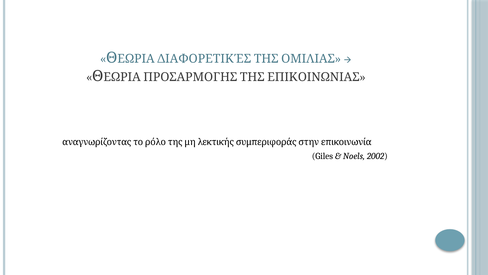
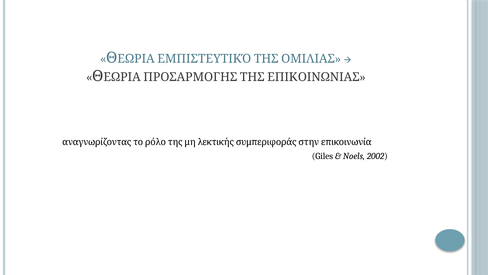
ΔΙΑΦΟΡΕΤΙΚΈΣ: ΔΙΑΦΟΡΕΤΙΚΈΣ -> ΕΜΠΙΣΤΕΥΤΙΚΌ (204, 59)
